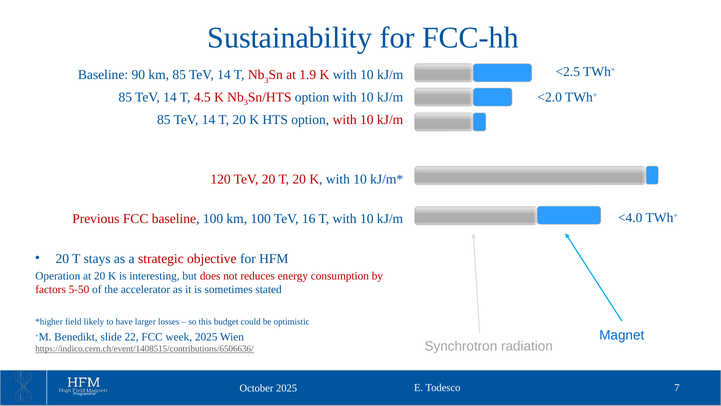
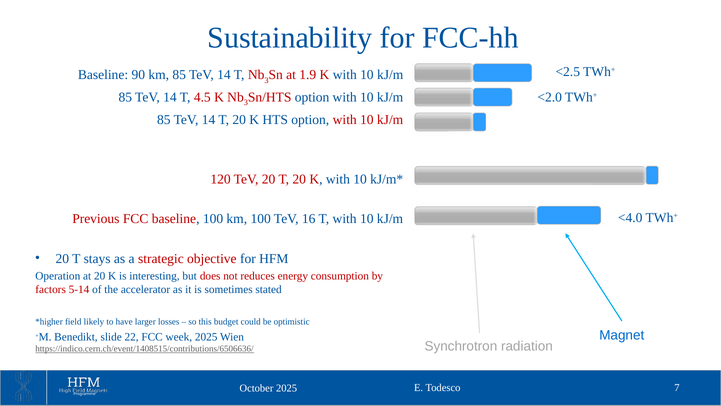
5-50: 5-50 -> 5-14 (79, 289)
